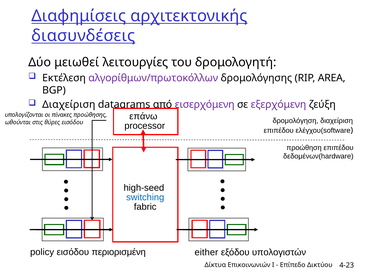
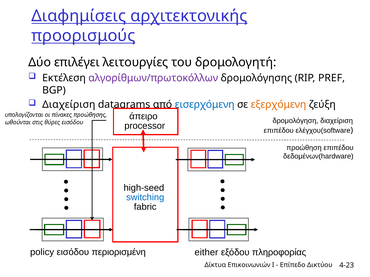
διασυνδέσεις: διασυνδέσεις -> προορισμούς (83, 36)
μειωθεί: μειωθεί -> επιλέγει (77, 63)
AREA: AREA -> PREF (332, 78)
εισερχόμενη colour: purple -> blue (205, 105)
εξερχόμενη colour: purple -> orange (278, 105)
επάνω: επάνω -> άπειρο (143, 117)
υπολογιστών: υπολογιστών -> πληροφορίας (279, 253)
